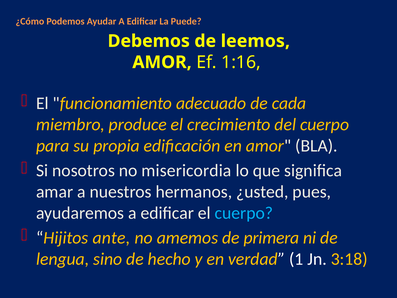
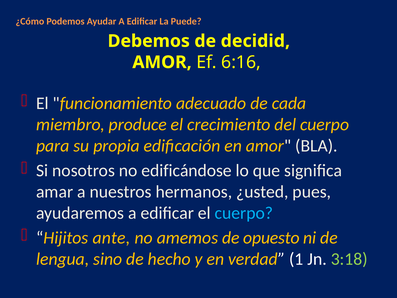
leemos: leemos -> decidid (255, 41)
1:16: 1:16 -> 6:16 (241, 62)
misericordia: misericordia -> edificándose (187, 170)
primera: primera -> opuesto (271, 238)
3:18 colour: yellow -> light green (349, 259)
